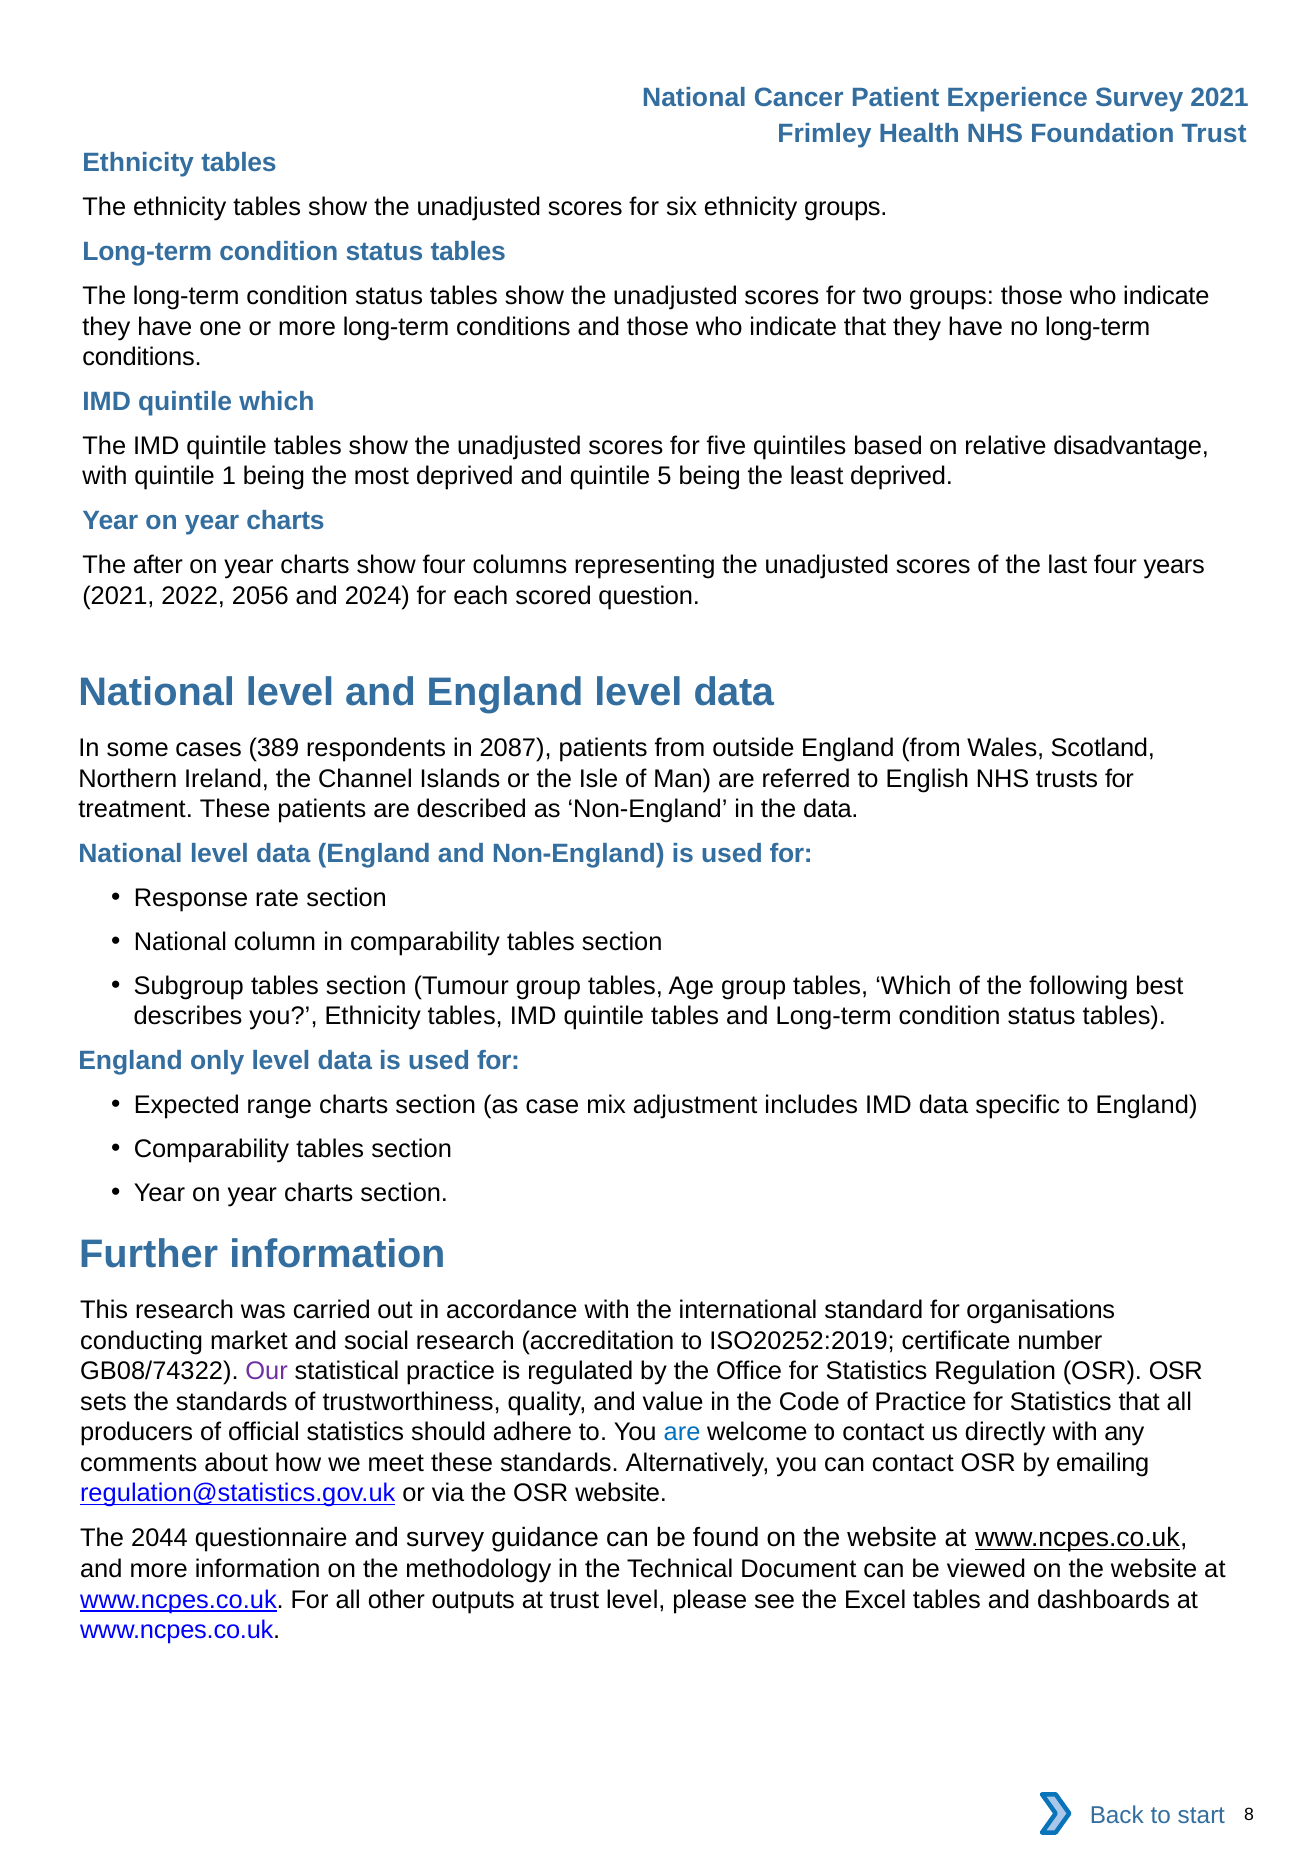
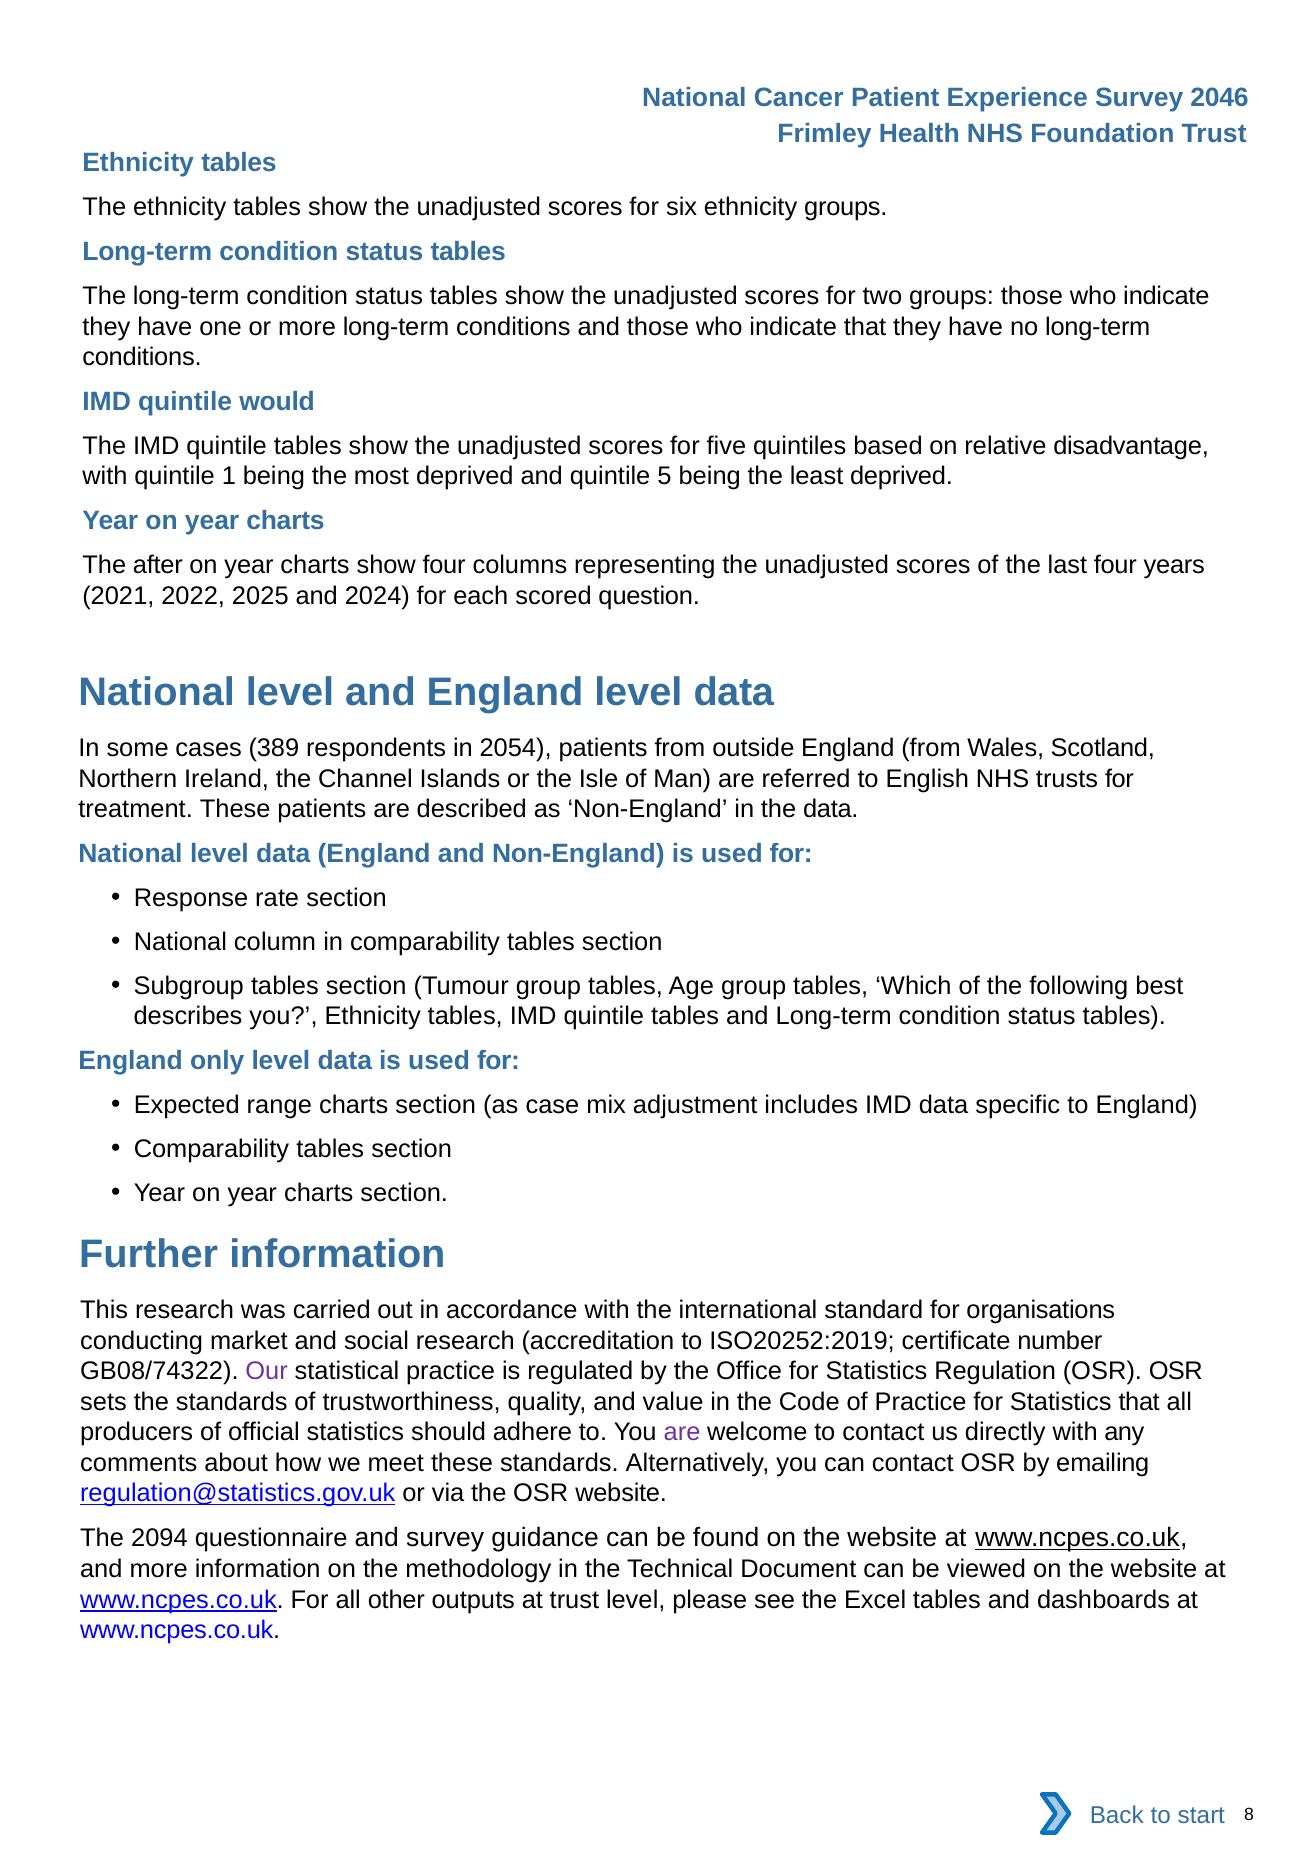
Survey 2021: 2021 -> 2046 (1219, 98)
quintile which: which -> would (277, 402)
2056: 2056 -> 2025 (260, 596)
2087: 2087 -> 2054 (516, 749)
are colour: blue -> purple (682, 1432)
2044: 2044 -> 2094 (159, 1538)
